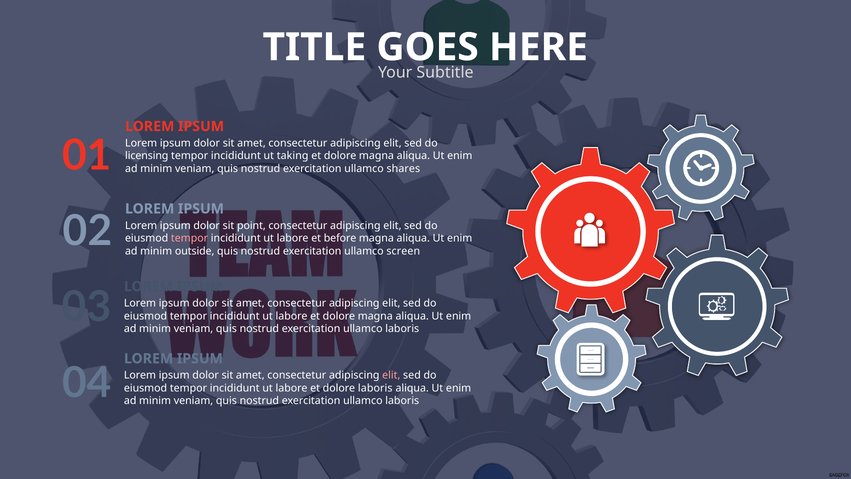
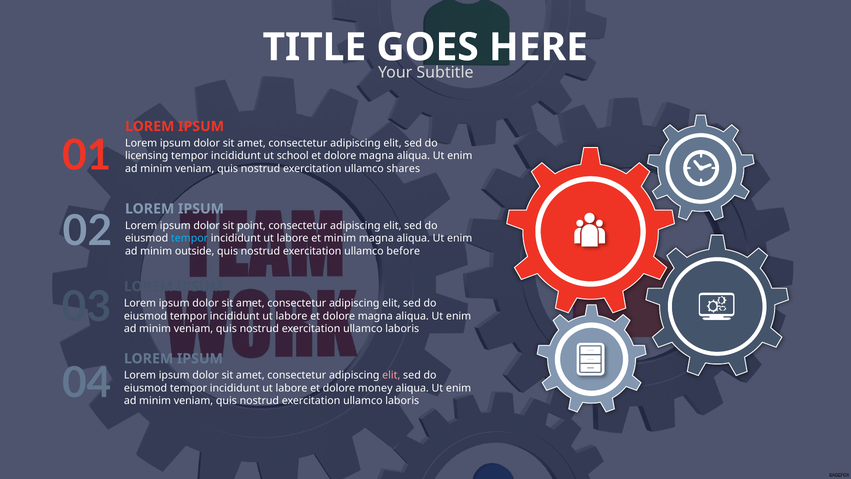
taking: taking -> school (293, 156)
tempor colour: pink -> light blue (190, 238)
et before: before -> minim (340, 238)
screen: screen -> before (403, 251)
dolore laboris: laboris -> money (375, 388)
